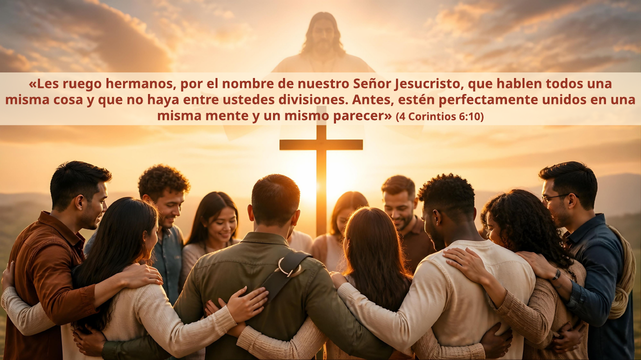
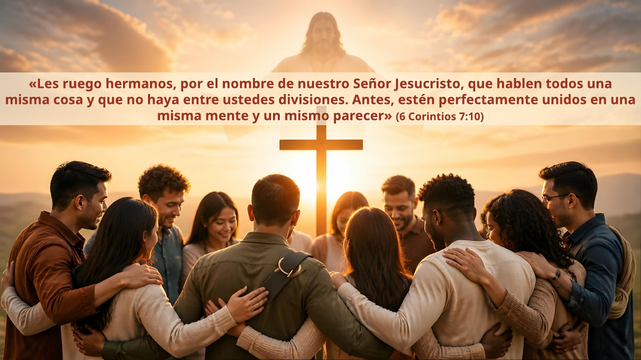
4: 4 -> 6 (401, 117)
6:10: 6:10 -> 7:10 (471, 117)
